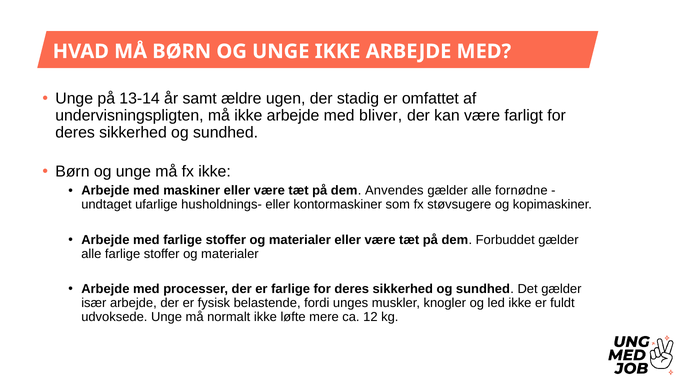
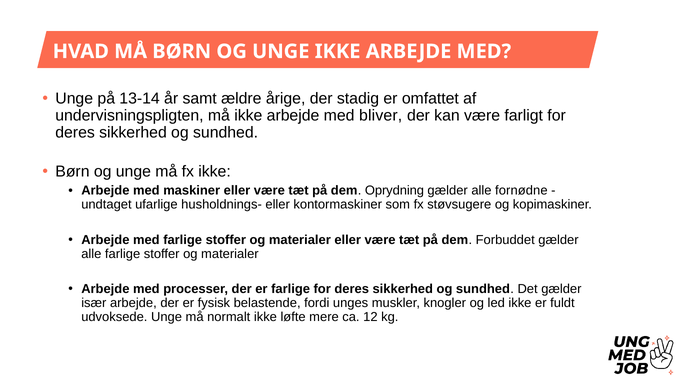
ugen: ugen -> årige (286, 98)
Anvendes: Anvendes -> Oprydning (394, 191)
